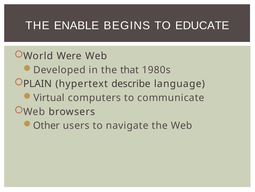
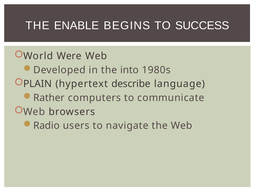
EDUCATE: EDUCATE -> SUCCESS (202, 25)
that: that -> into (129, 70)
Virtual: Virtual -> Rather (49, 97)
Other: Other -> Radio (46, 125)
